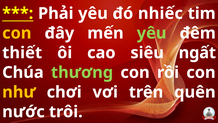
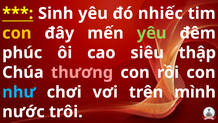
Phải: Phải -> Sinh (56, 13)
thiết: thiết -> phúc (22, 53)
ngất: ngất -> thập (197, 53)
thương colour: light green -> pink (82, 72)
như colour: yellow -> light blue (19, 92)
quên: quên -> mình (195, 92)
